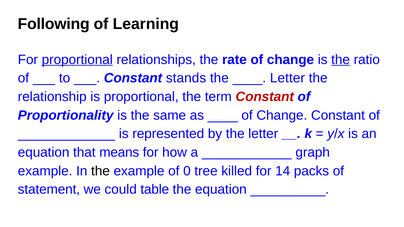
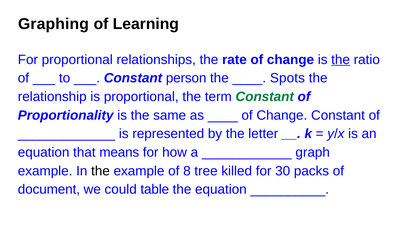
Following: Following -> Graphing (53, 24)
proportional underline: present -> none (77, 60)
stands: stands -> person (186, 78)
Letter: Letter -> Spots (287, 78)
Constant colour: red -> green (265, 97)
0: 0 -> 8 (187, 171)
14: 14 -> 30 (283, 171)
statement: statement -> document (49, 190)
